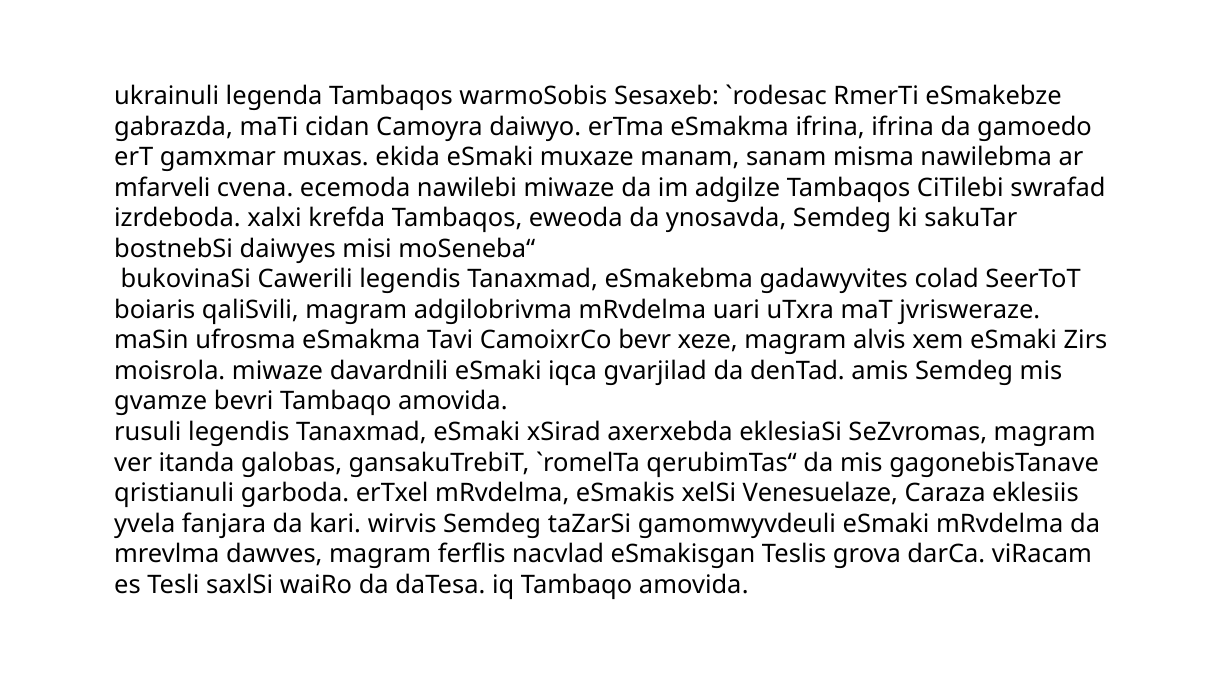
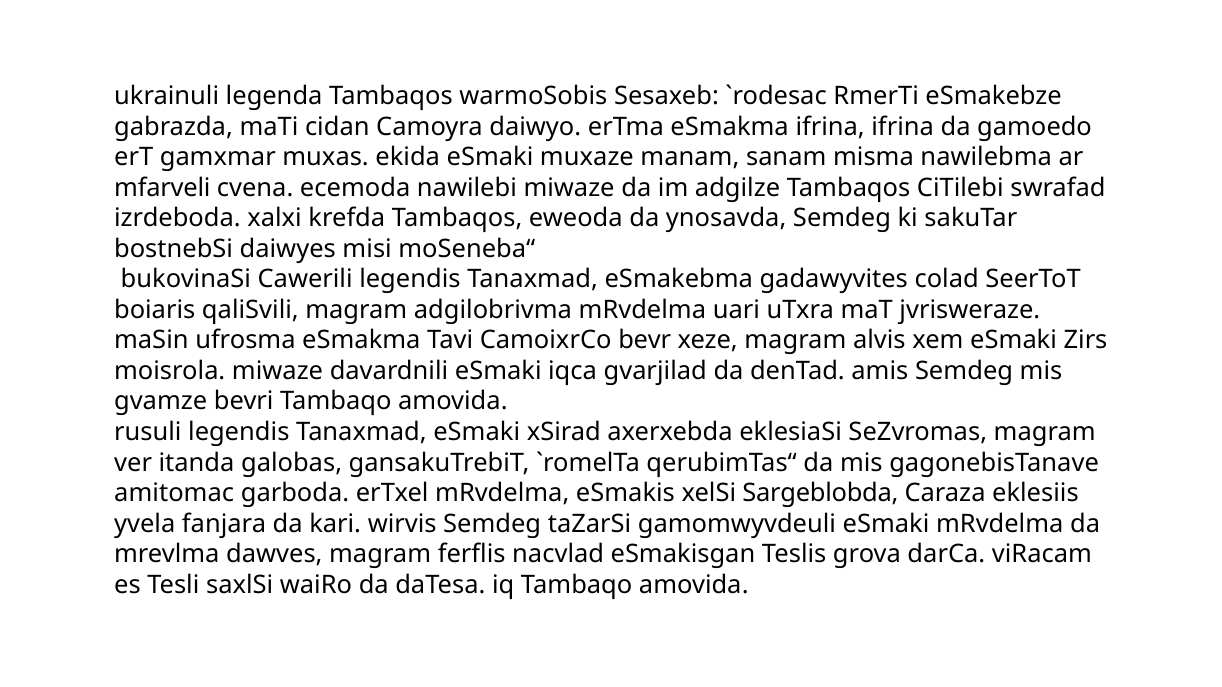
qristianuli: qristianuli -> amitomac (174, 493)
Venesuelaze: Venesuelaze -> Sargeblobda (820, 493)
